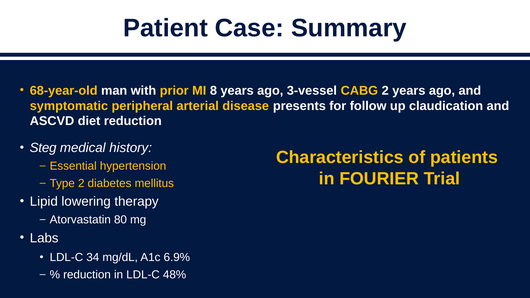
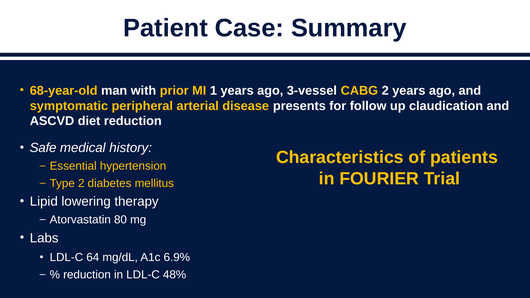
8: 8 -> 1 (213, 91)
Steg: Steg -> Safe (43, 148)
34: 34 -> 64 (93, 258)
